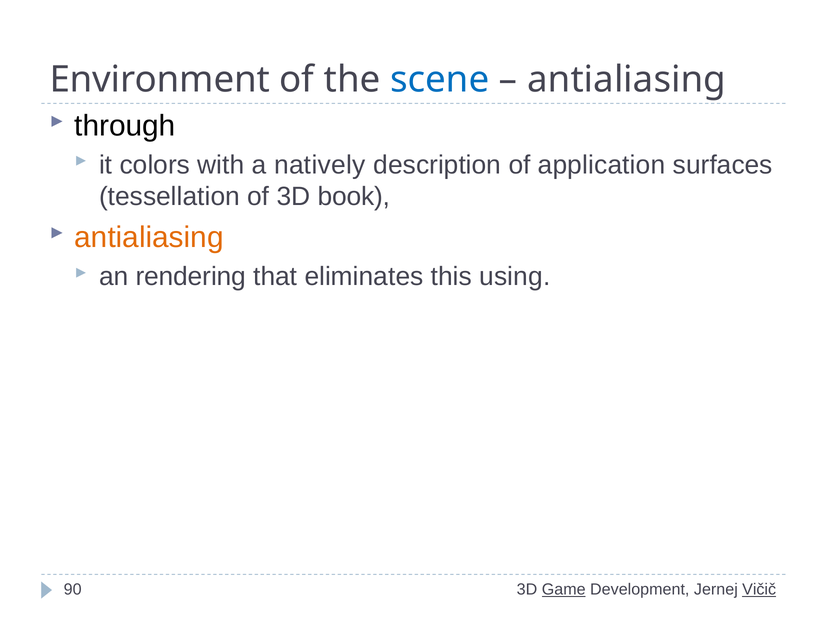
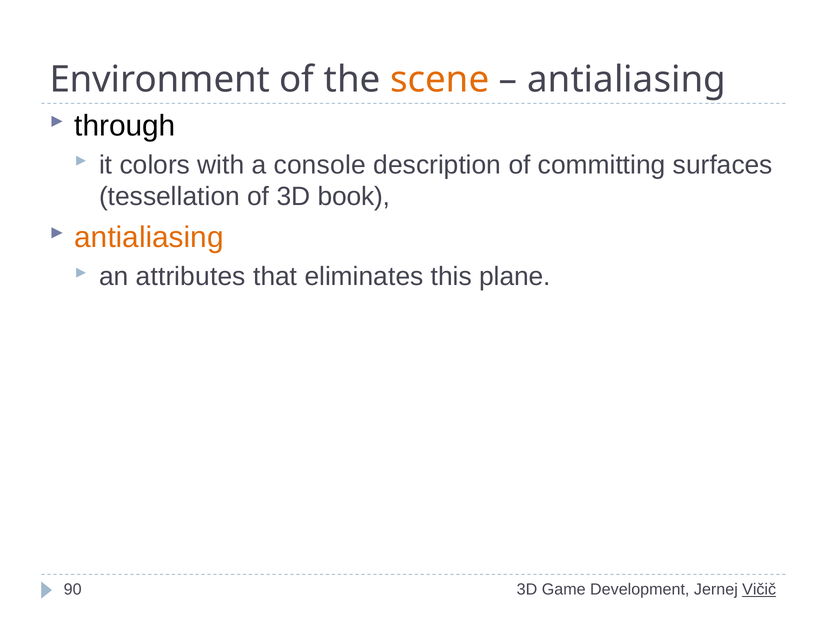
scene colour: blue -> orange (440, 80)
natively: natively -> console (320, 165)
application: application -> committing (602, 165)
rendering: rendering -> attributes (191, 277)
using: using -> plane (515, 277)
Game underline: present -> none (564, 590)
